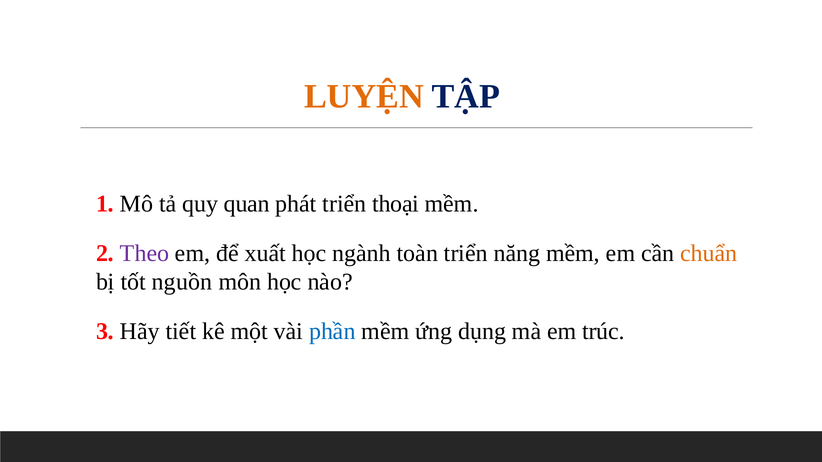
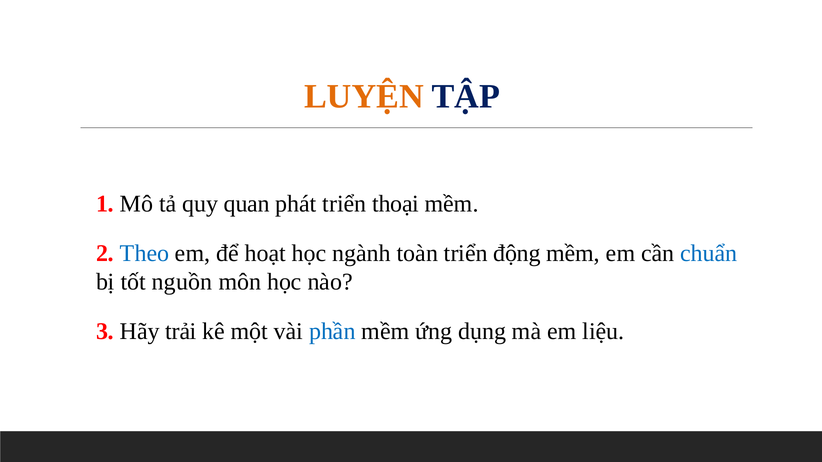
Theo colour: purple -> blue (145, 254)
xuất: xuất -> hoạt (265, 254)
năng: năng -> động (517, 254)
chuẩn colour: orange -> blue (709, 254)
tiết: tiết -> trải (181, 332)
trúc: trúc -> liệu (603, 332)
